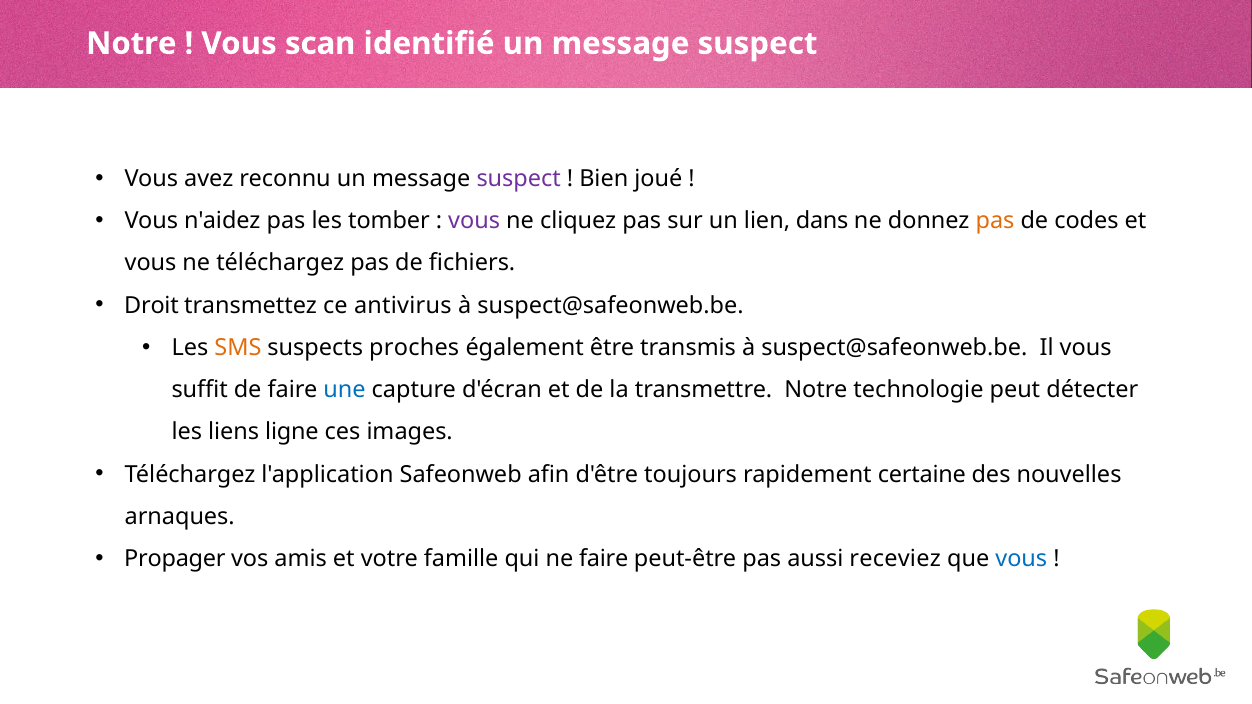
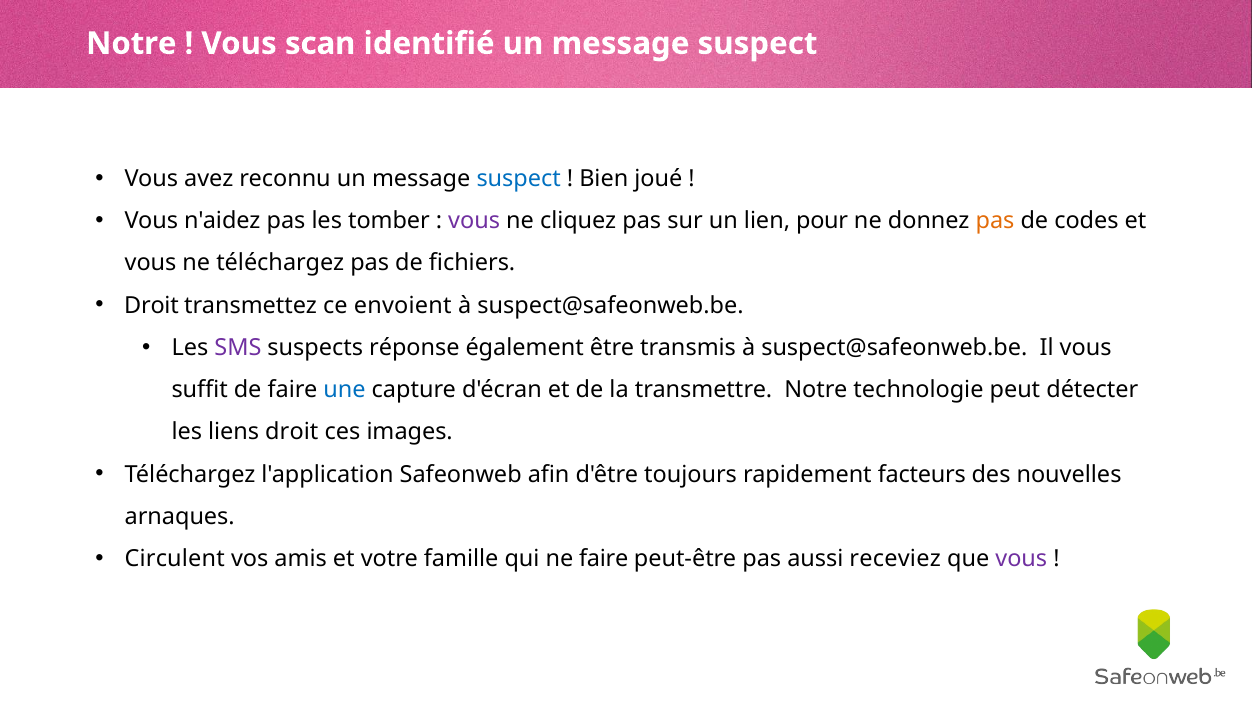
suspect colour: purple -> blue (519, 179)
dans: dans -> pour (822, 221)
antivirus: antivirus -> envoient (403, 305)
SMS colour: orange -> purple (238, 348)
proches: proches -> réponse (414, 348)
liens ligne: ligne -> droit (292, 432)
certaine: certaine -> facteurs (922, 474)
Propager: Propager -> Circulent (175, 559)
vous colour: blue -> purple (1021, 559)
